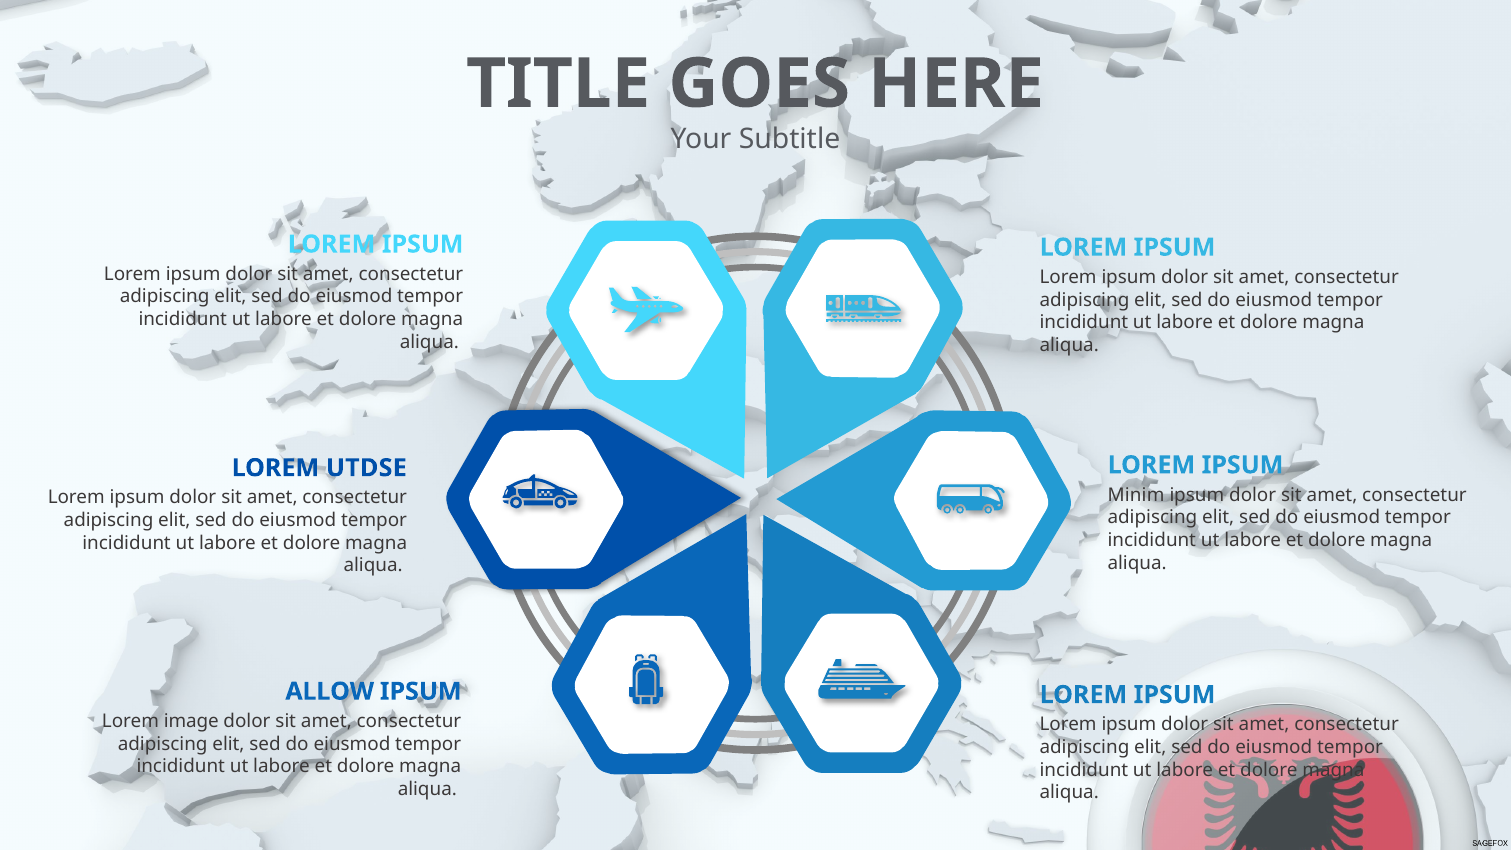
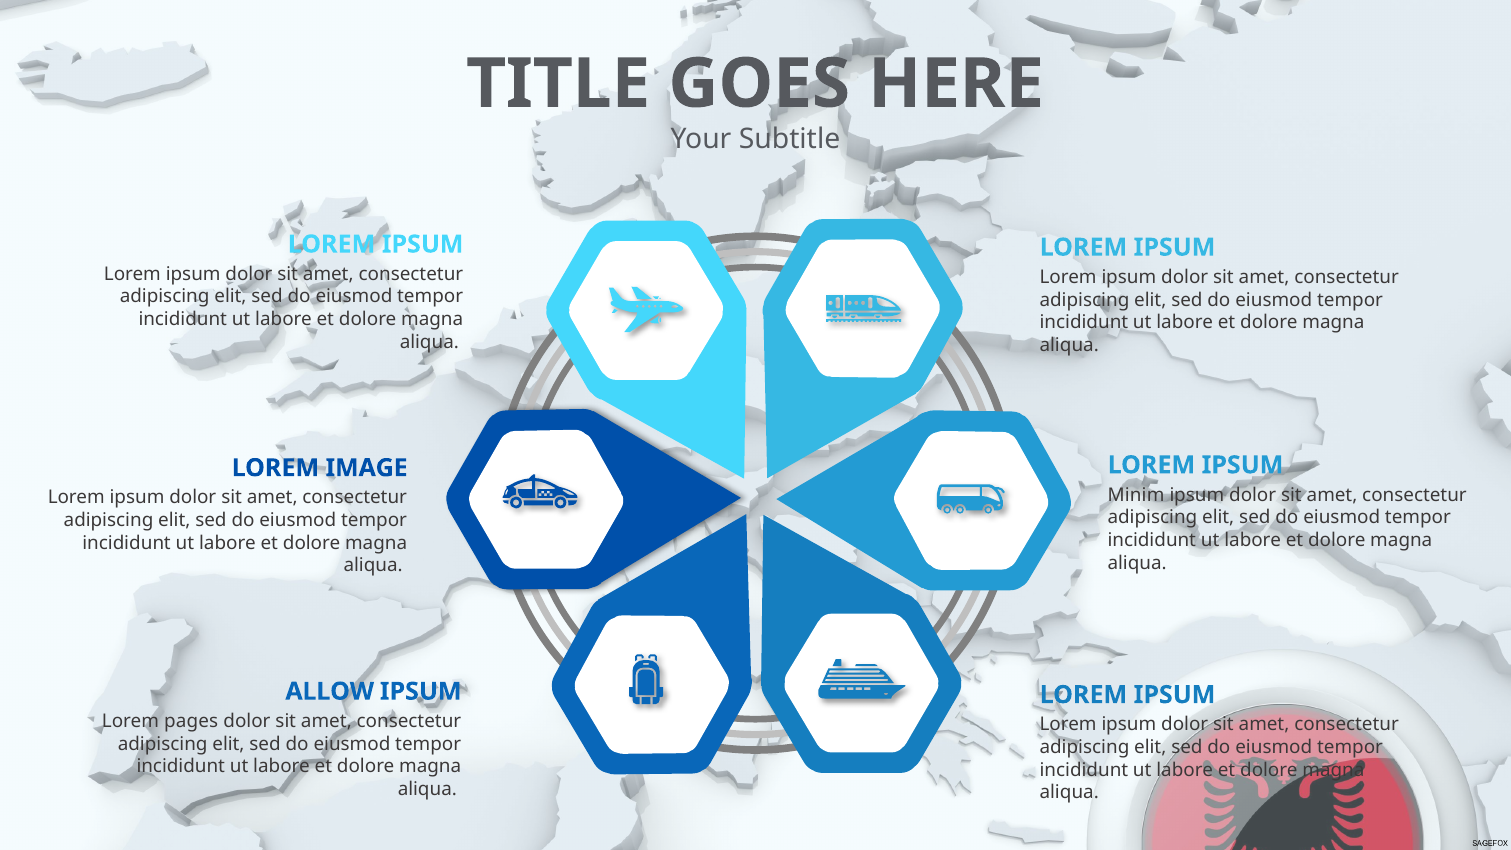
UTDSE: UTDSE -> IMAGE (367, 468)
image: image -> pages (191, 721)
